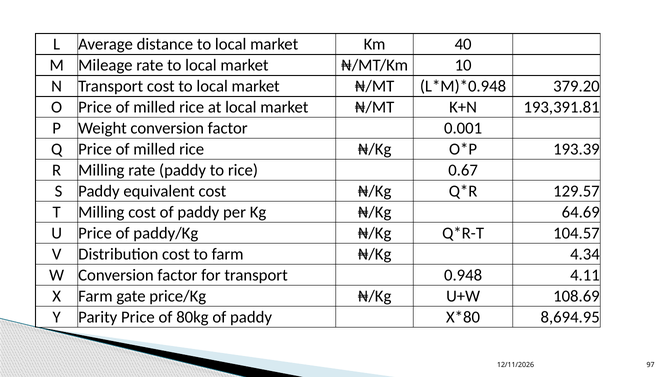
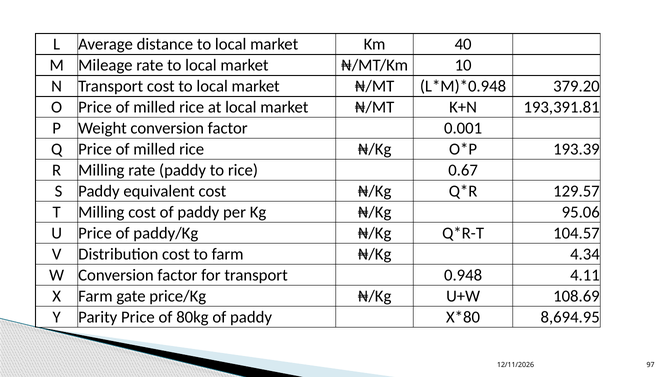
64.69: 64.69 -> 95.06 (581, 212)
